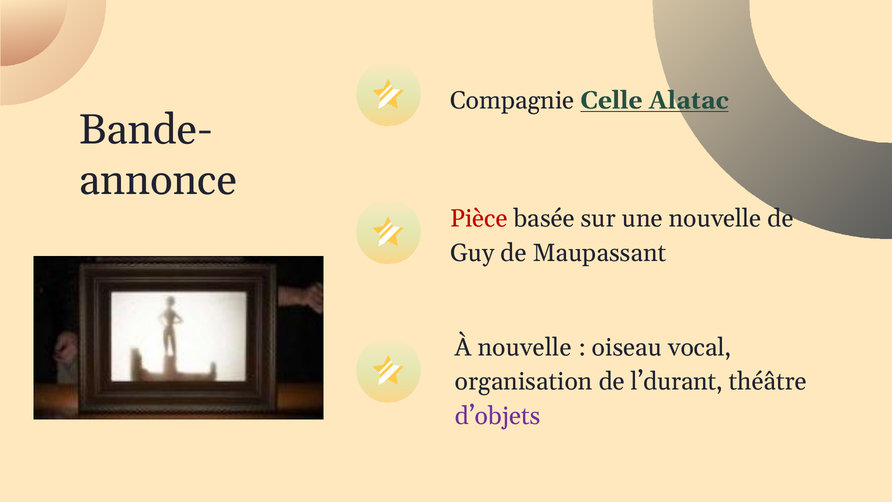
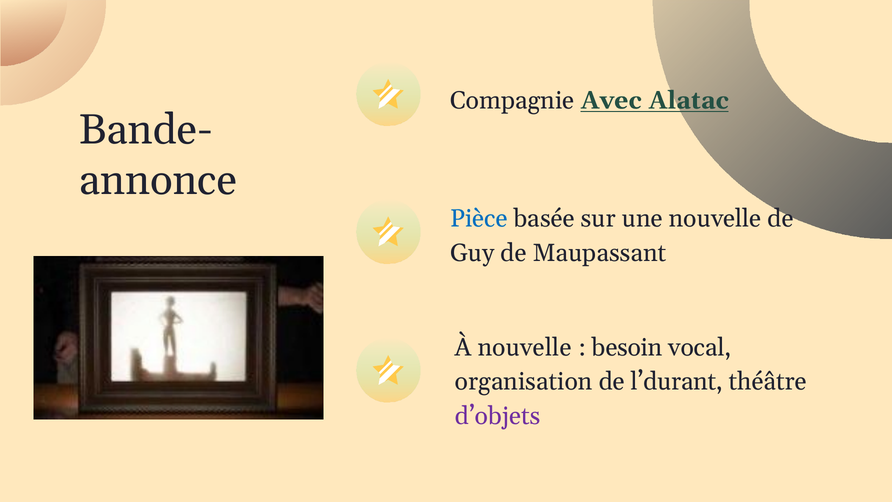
Celle: Celle -> Avec (611, 100)
Pièce colour: red -> blue (479, 219)
oiseau: oiseau -> besoin (627, 347)
